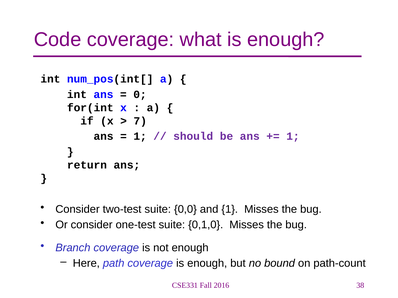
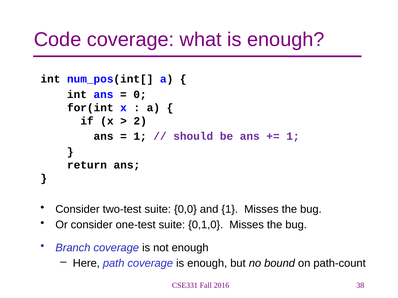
7: 7 -> 2 (140, 121)
